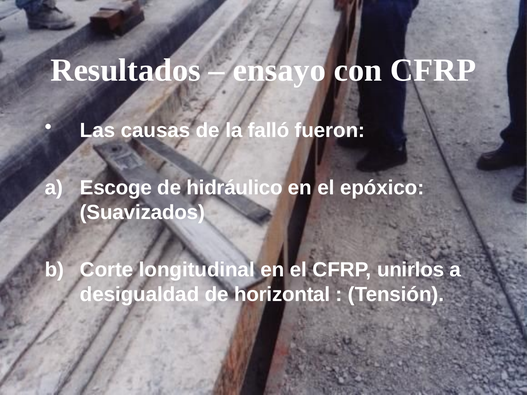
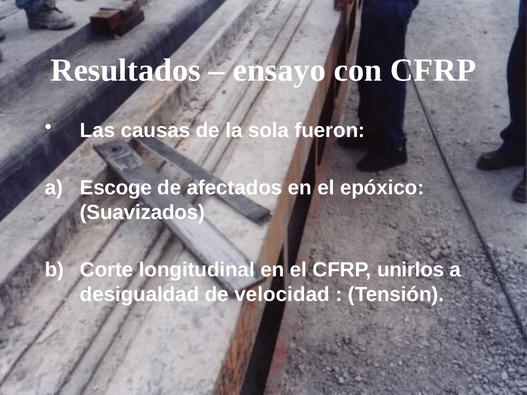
falló: falló -> sola (269, 131)
hidráulico: hidráulico -> afectados (234, 188)
horizontal: horizontal -> velocidad (282, 295)
